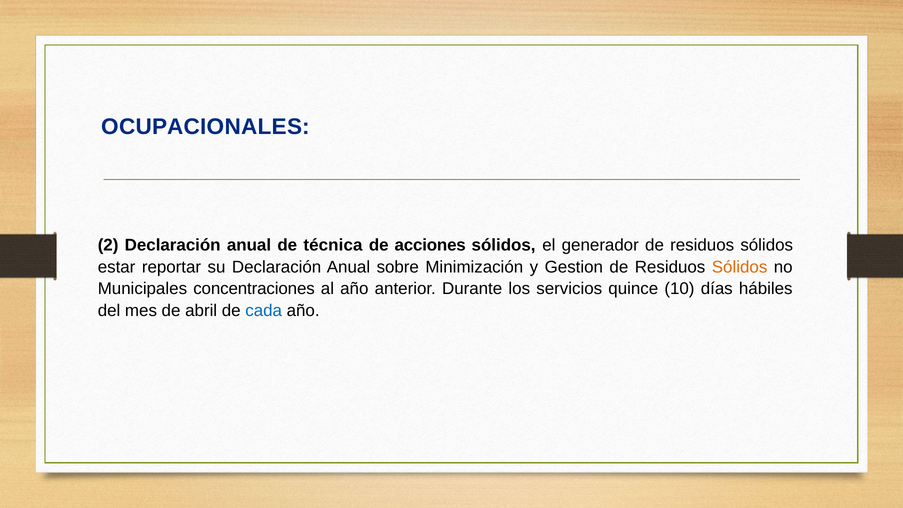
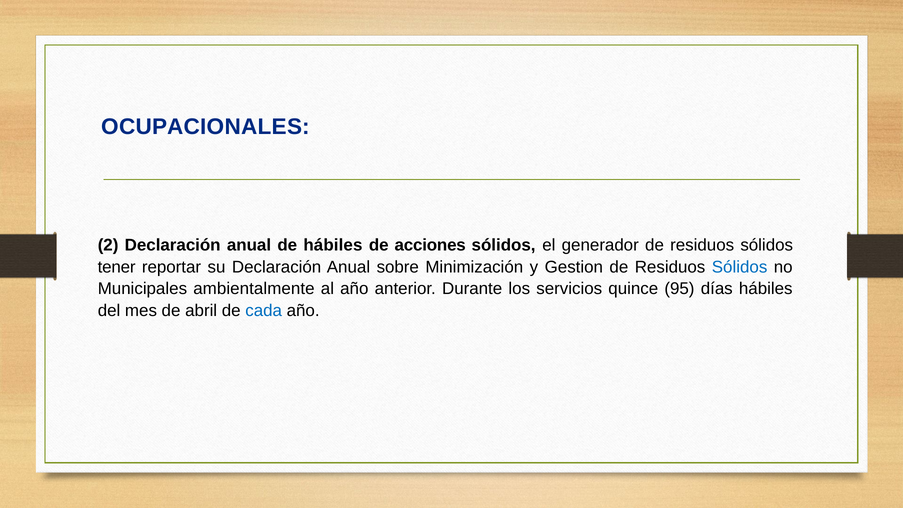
de técnica: técnica -> hábiles (333, 245)
estar: estar -> tener (117, 267)
Sólidos colour: orange -> blue (740, 267)
concentraciones: concentraciones -> ambientalmente (254, 289)
10: 10 -> 95 (679, 289)
